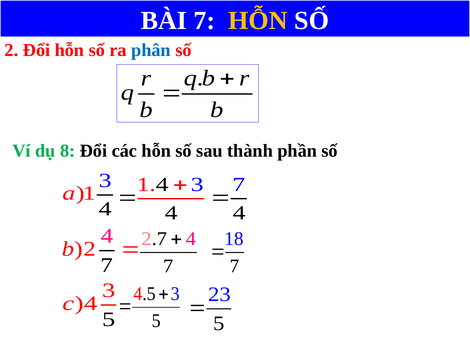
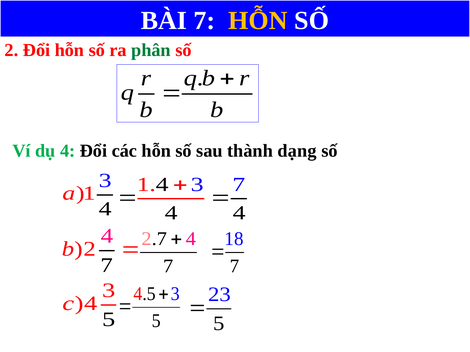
phân colour: blue -> green (151, 50)
dụ 8: 8 -> 4 (68, 151)
phần: phần -> dạng (297, 151)
